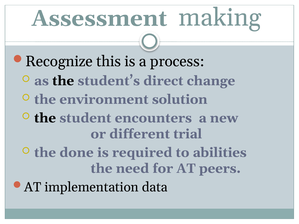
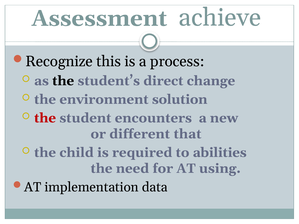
making: making -> achieve (220, 18)
the colour: black -> red (45, 118)
trial: trial -> that (188, 134)
done: done -> child (77, 153)
peers: peers -> using (220, 169)
